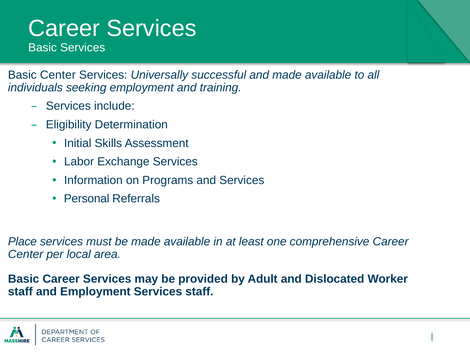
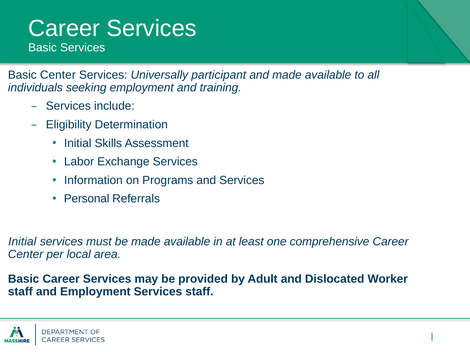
successful: successful -> participant (219, 75)
Place: Place -> Initial (22, 242)
